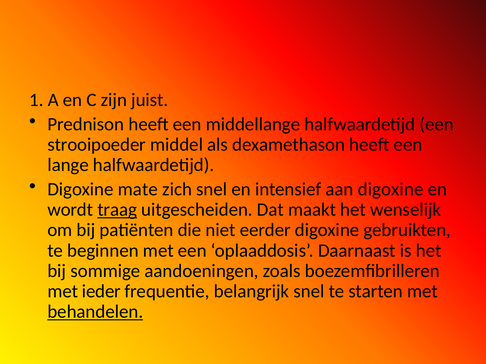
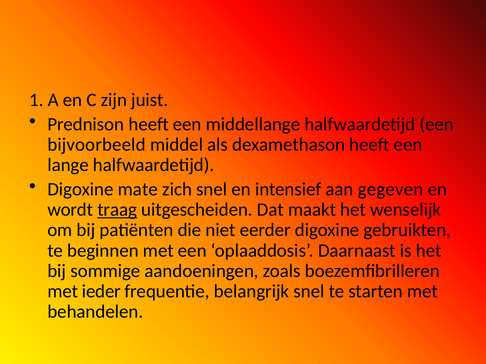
strooipoeder: strooipoeder -> bijvoorbeeld (97, 145)
aan digoxine: digoxine -> gegeven (391, 190)
behandelen underline: present -> none (95, 312)
